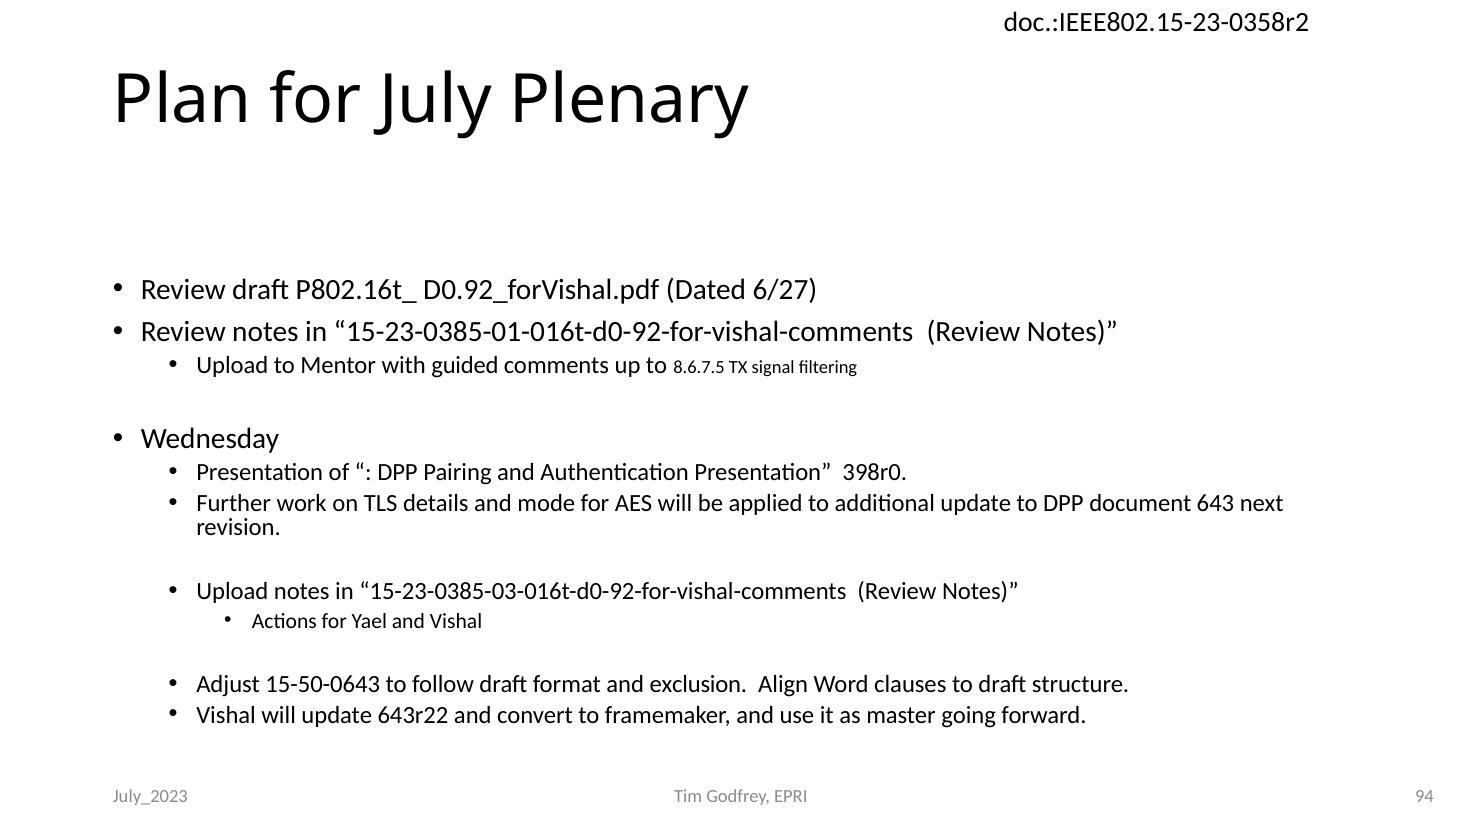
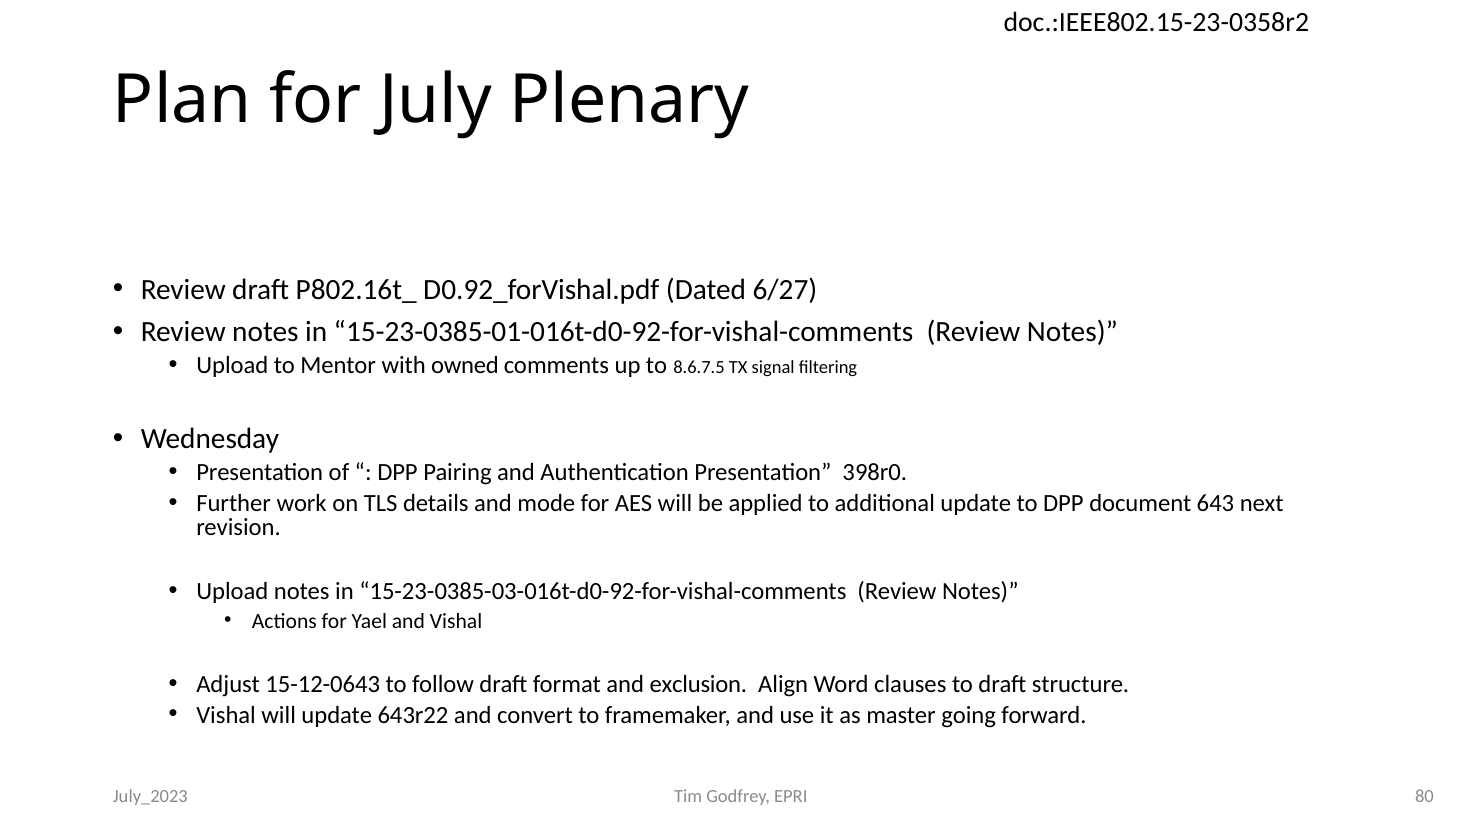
guided: guided -> owned (465, 365)
15-50-0643: 15-50-0643 -> 15-12-0643 (323, 684)
94: 94 -> 80 (1424, 796)
